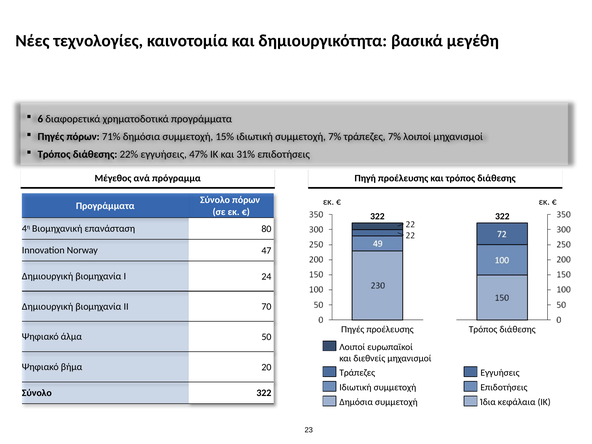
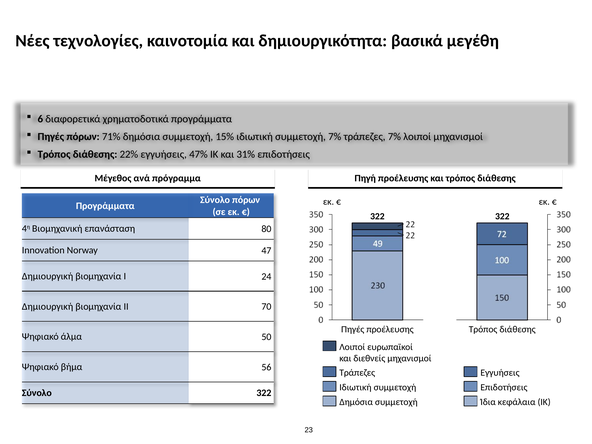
20: 20 -> 56 (266, 367)
